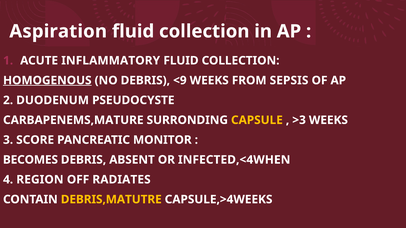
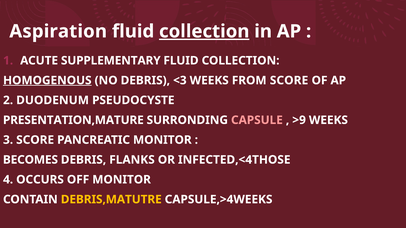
collection underline: none -> present (204, 31)
INFLAMMATORY: INFLAMMATORY -> SUPPLEMENTARY (111, 61)
<9: <9 -> <3 (180, 81)
FROM SEPSIS: SEPSIS -> SCORE (289, 81)
CARBAPENEMS,MATURE: CARBAPENEMS,MATURE -> PRESENTATION,MATURE (73, 120)
CAPSULE colour: yellow -> pink (257, 120)
>3: >3 -> >9 (299, 120)
ABSENT: ABSENT -> FLANKS (132, 160)
INFECTED,<4WHEN: INFECTED,<4WHEN -> INFECTED,<4THOSE (234, 160)
REGION: REGION -> OCCURS (40, 180)
OFF RADIATES: RADIATES -> MONITOR (122, 180)
